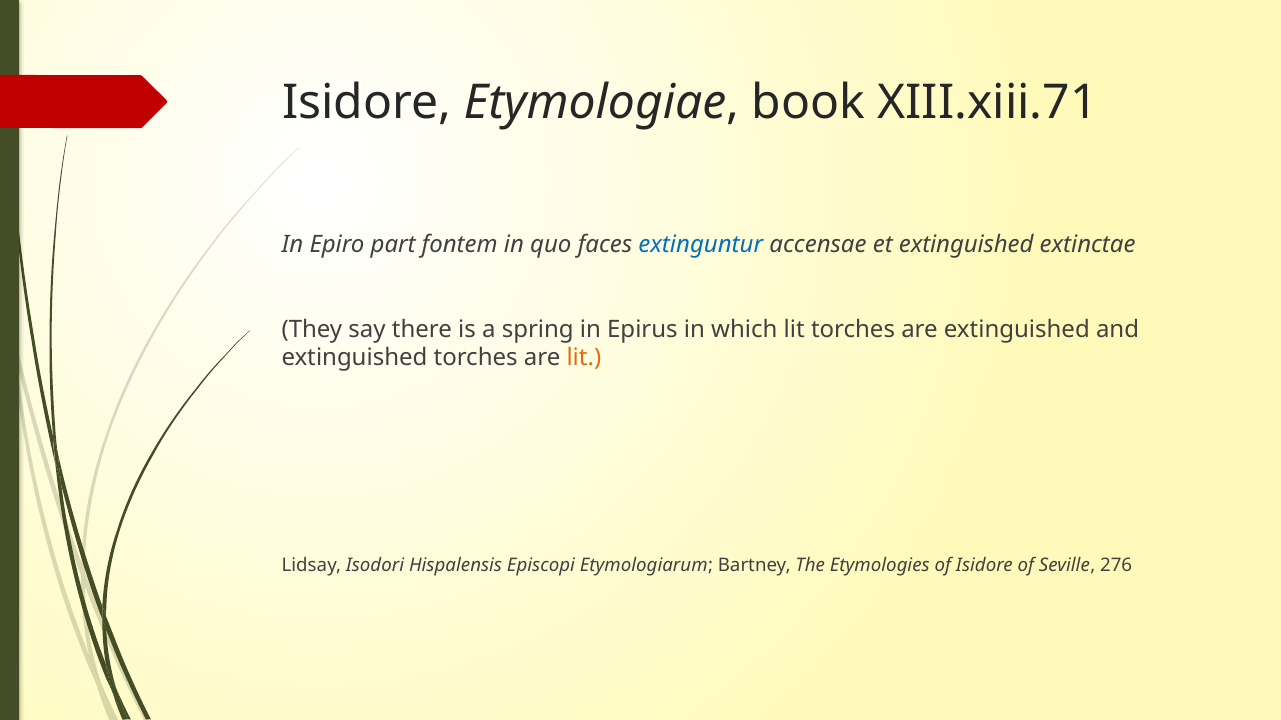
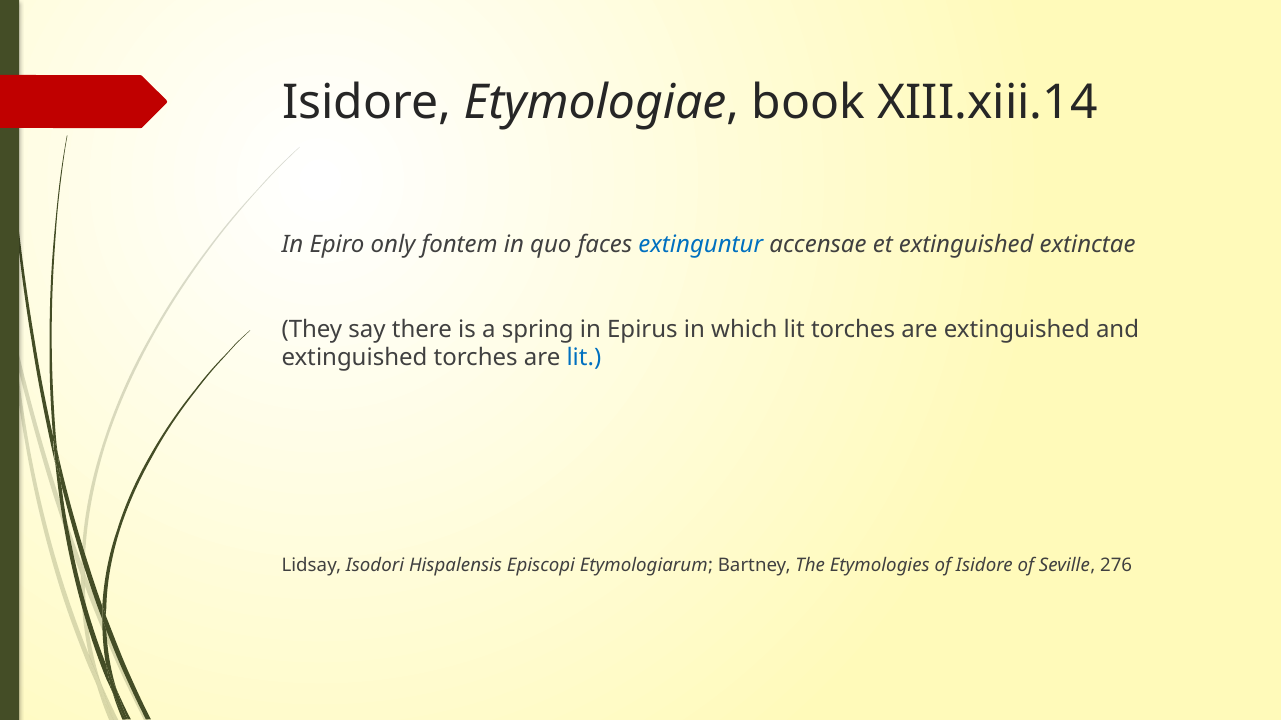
XIII.xiii.71: XIII.xiii.71 -> XIII.xiii.14 (988, 103)
part: part -> only (393, 245)
lit colour: orange -> blue (584, 358)
